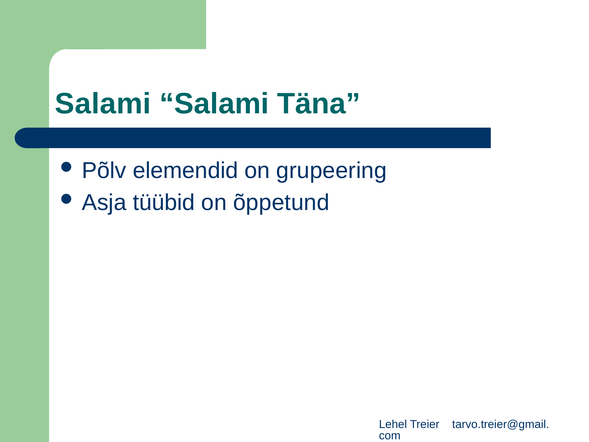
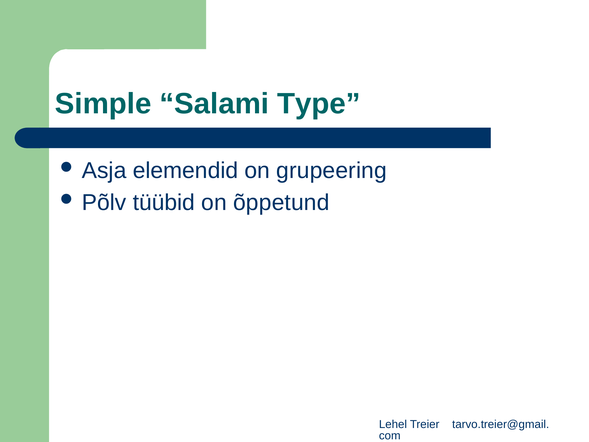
Salami: Salami -> Simple (103, 104)
Täna: Täna -> Type (319, 104)
Põlv: Põlv -> Asja (104, 170)
Asja: Asja -> Põlv (104, 203)
